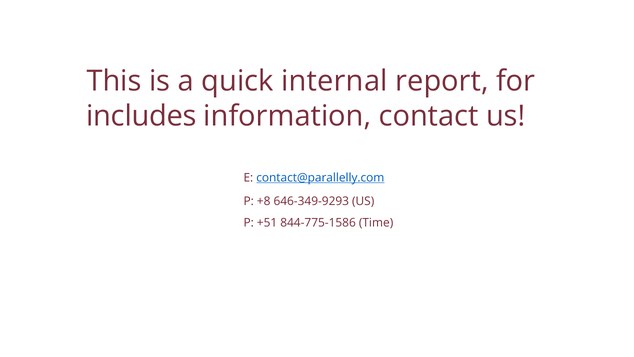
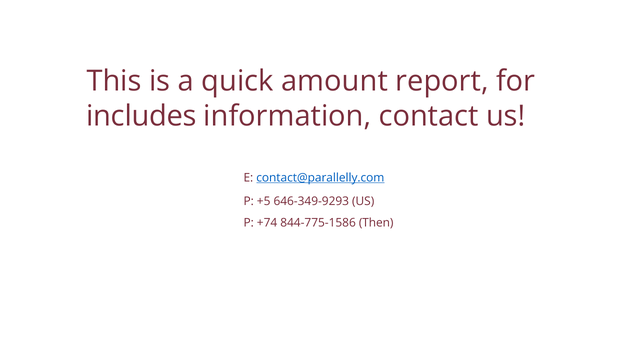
internal: internal -> amount (334, 81)
+8: +8 -> +5 (264, 201)
+51: +51 -> +74 (267, 222)
Time: Time -> Then (376, 222)
